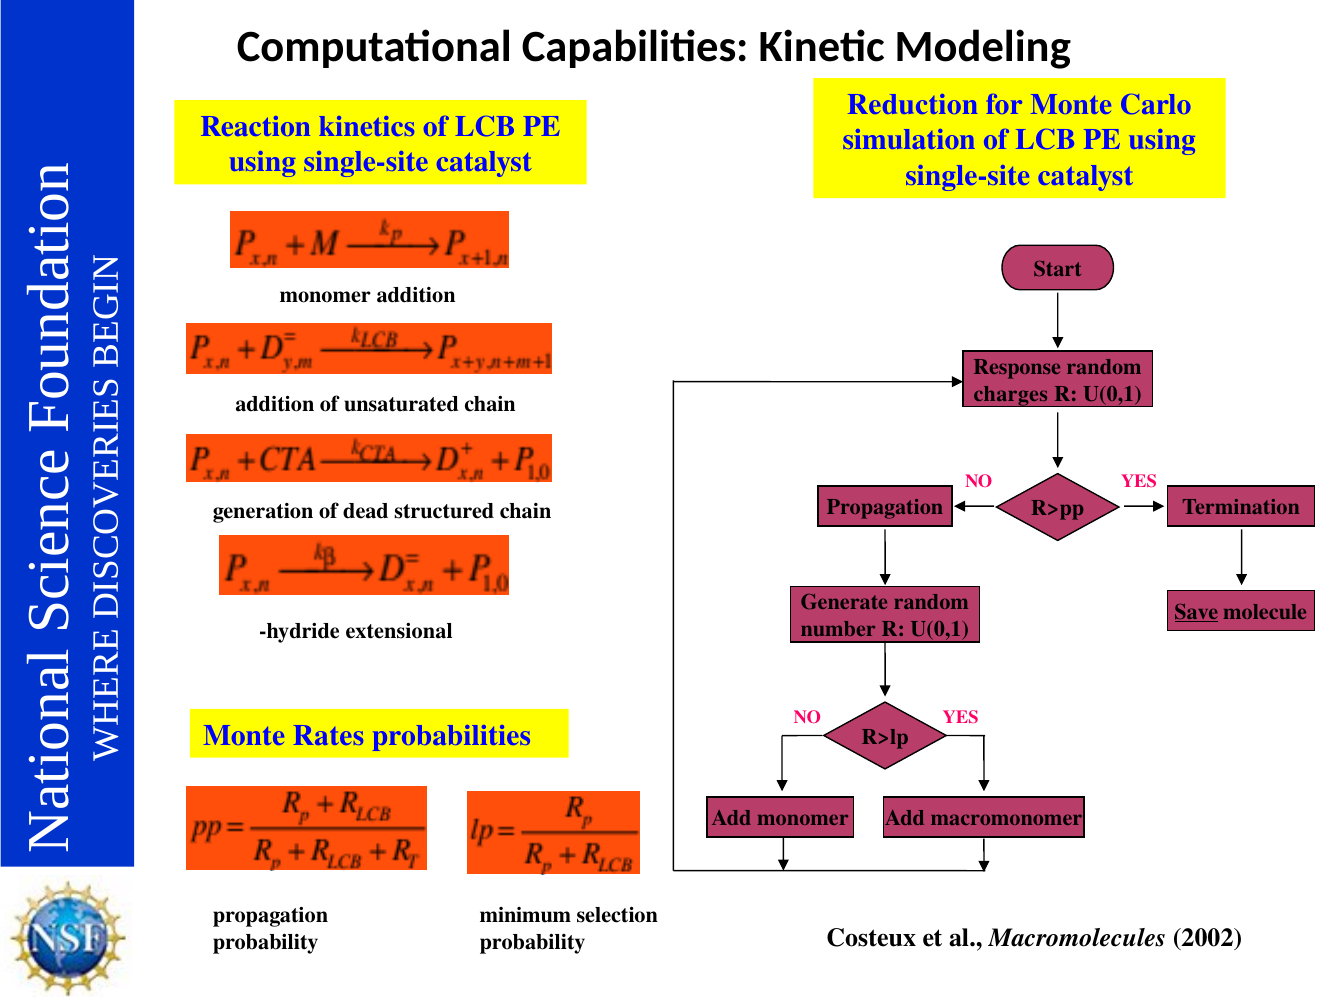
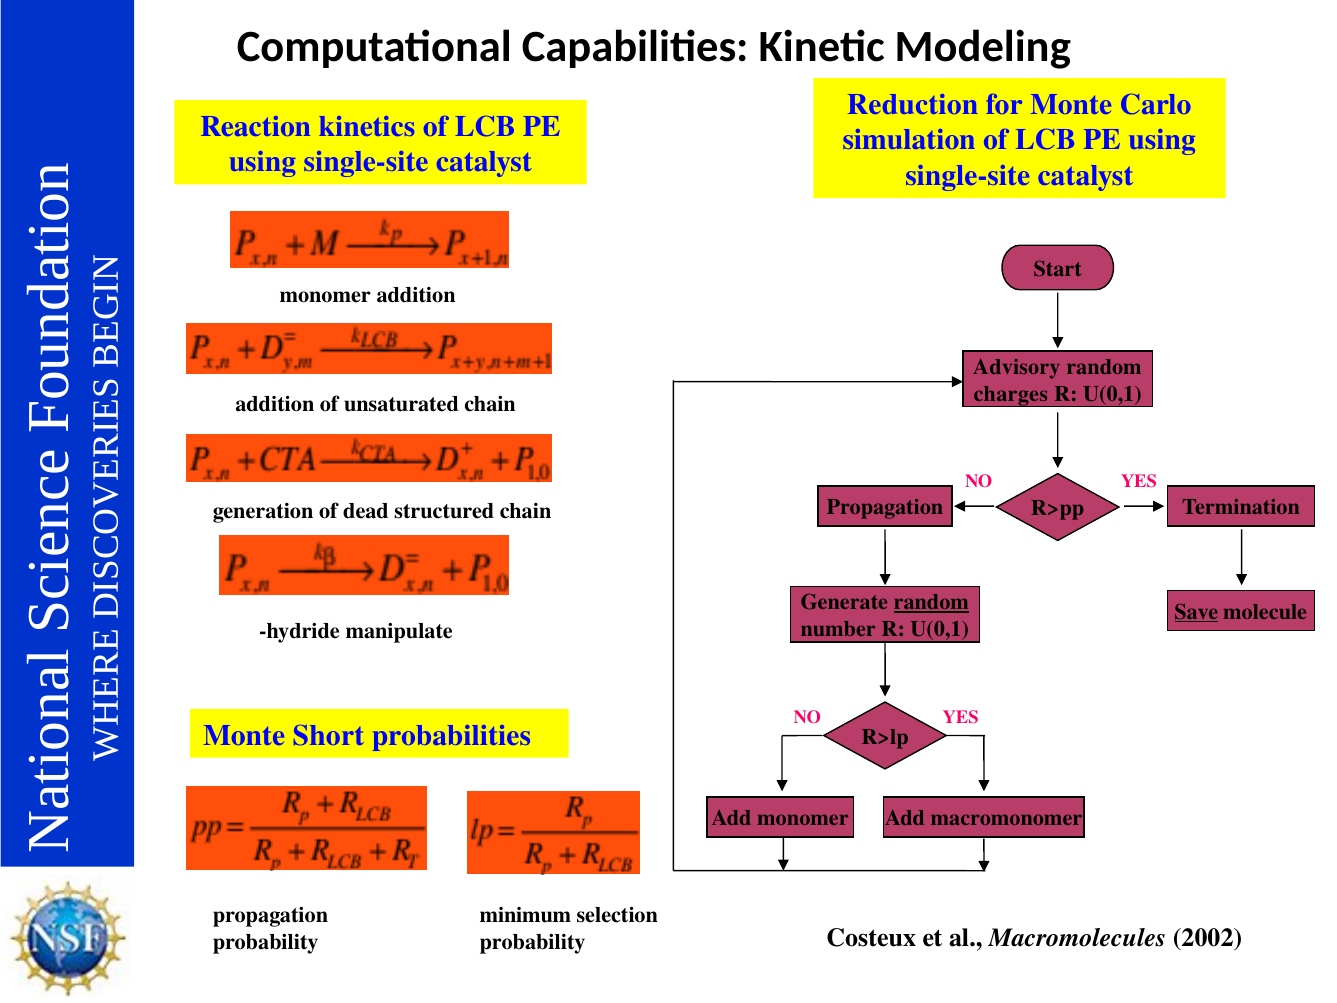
Response: Response -> Advisory (1017, 367)
random underline: none -> present (931, 602)
extensional: extensional -> manipulate (399, 631)
Rates: Rates -> Short (328, 735)
